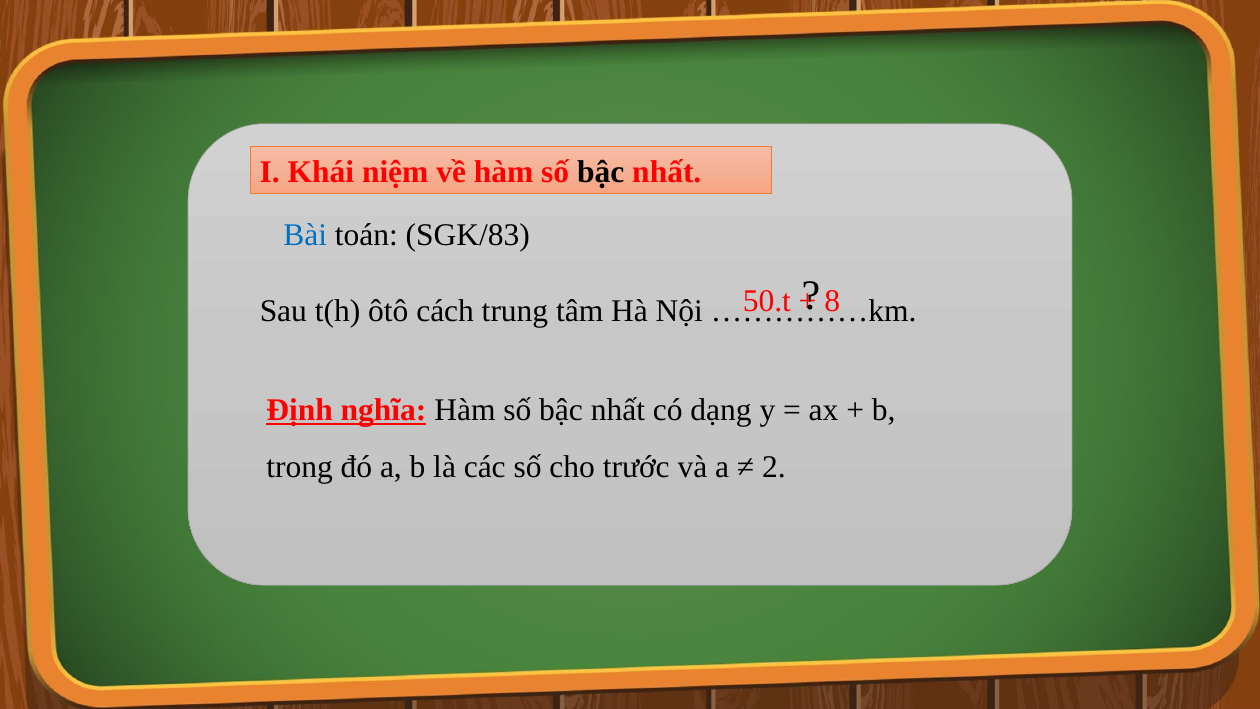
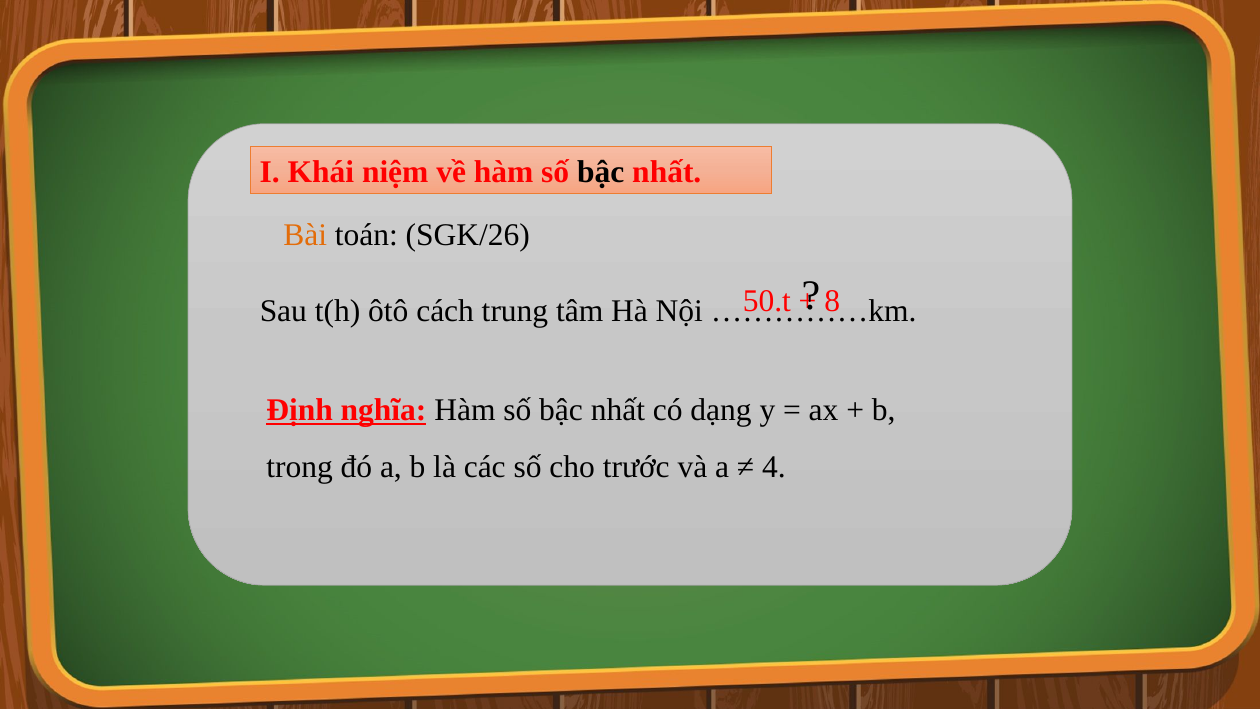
Bài colour: blue -> orange (305, 235)
SGK/83: SGK/83 -> SGK/26 (468, 235)
2: 2 -> 4 (774, 467)
